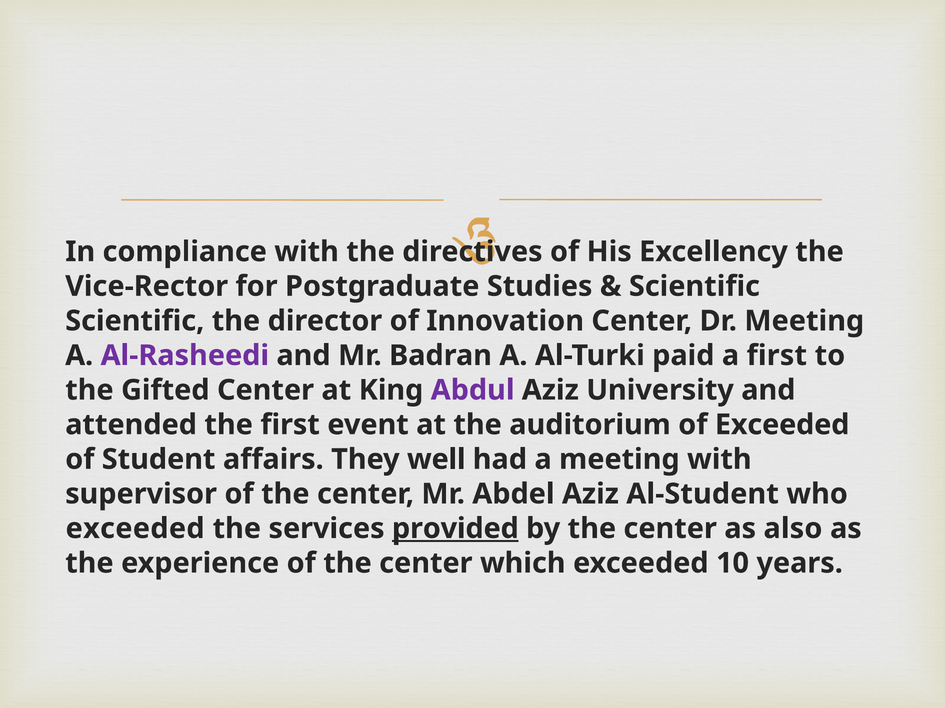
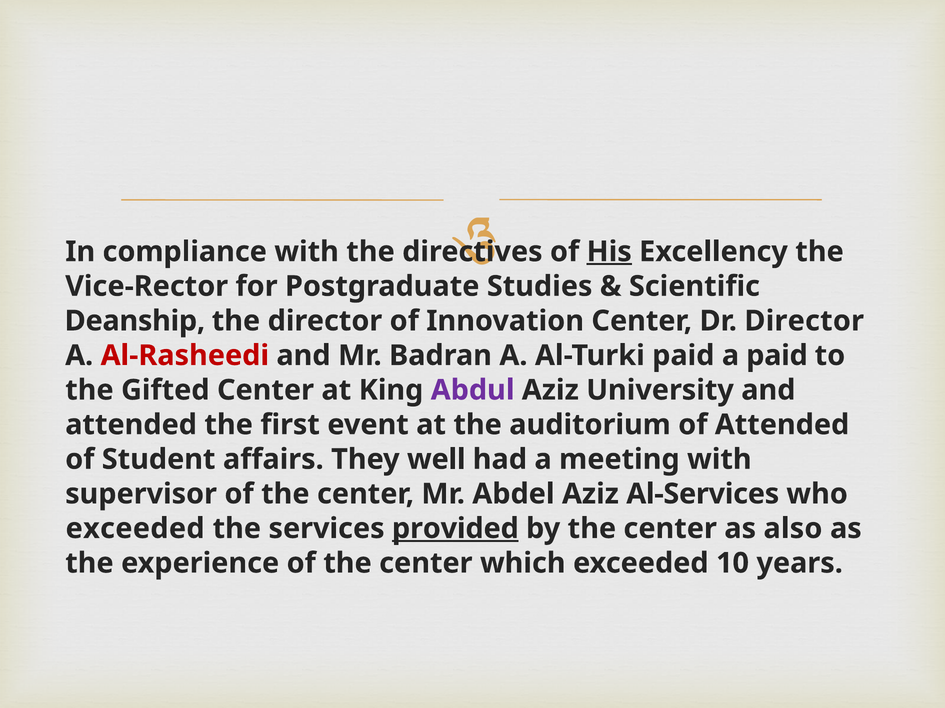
His underline: none -> present (609, 252)
Scientific: Scientific -> Deanship (135, 321)
Dr Meeting: Meeting -> Director (804, 321)
Al-Rasheedi colour: purple -> red (185, 356)
a first: first -> paid (777, 356)
of Exceeded: Exceeded -> Attended (782, 425)
Al-Student: Al-Student -> Al-Services (703, 494)
